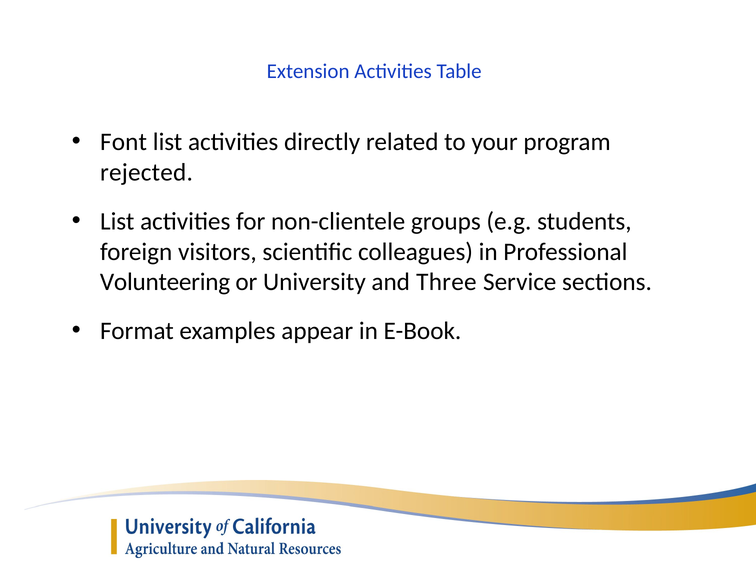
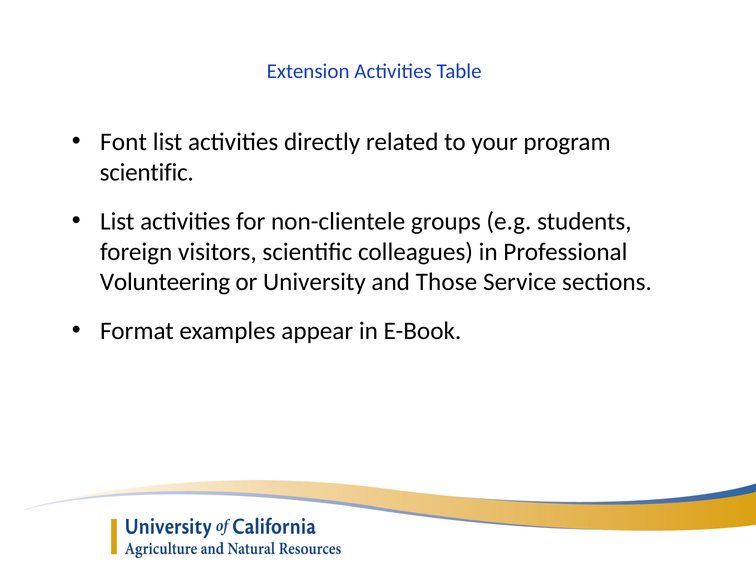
rejected: rejected -> scientific (147, 172)
Three: Three -> Those (446, 282)
